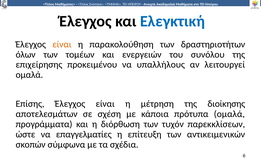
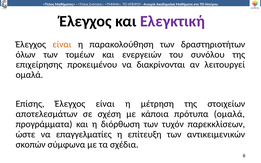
Ελεγκτική colour: blue -> purple (173, 21)
υπαλλήλους: υπαλλήλους -> διακρίνονται (161, 65)
διοίκησης: διοίκησης -> στοιχείων (226, 104)
